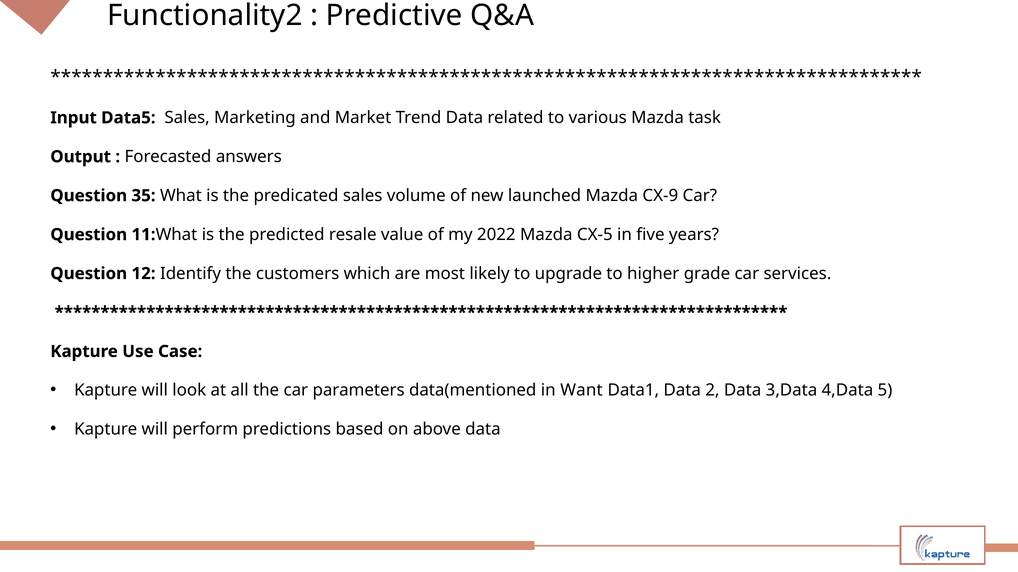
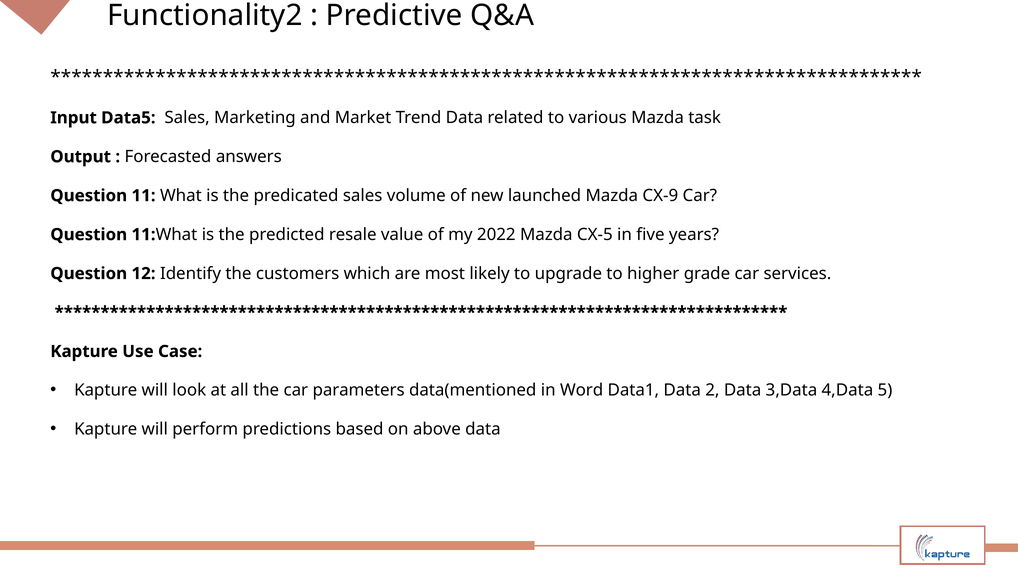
35: 35 -> 11 (144, 196)
Want: Want -> Word (582, 391)
